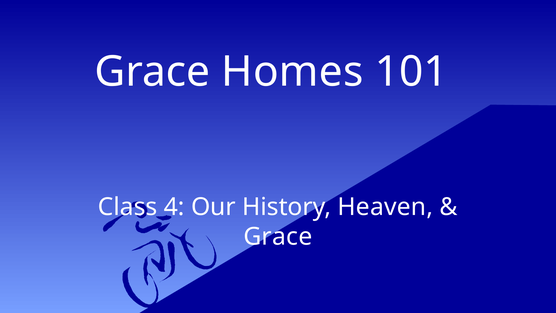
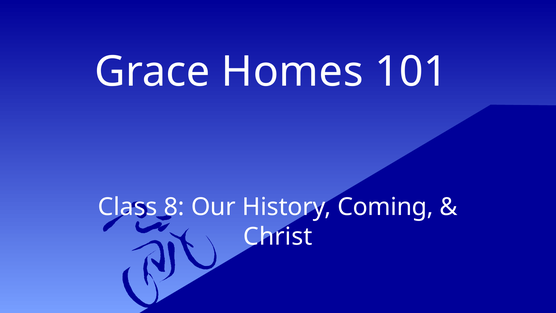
4: 4 -> 8 (174, 207)
Heaven: Heaven -> Coming (385, 207)
Grace: Grace -> Christ (278, 237)
